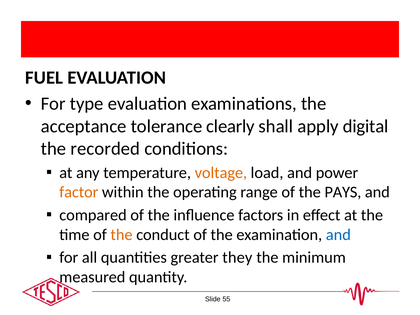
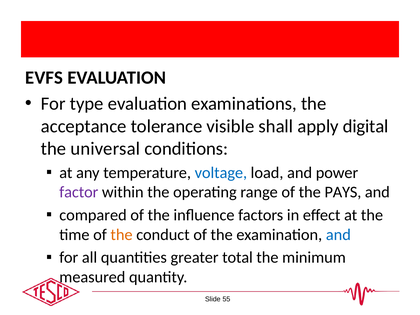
FUEL: FUEL -> EVFS (44, 78)
clearly: clearly -> visible (230, 126)
recorded: recorded -> universal (105, 149)
voltage colour: orange -> blue (221, 173)
factor colour: orange -> purple (79, 192)
they: they -> total (237, 258)
